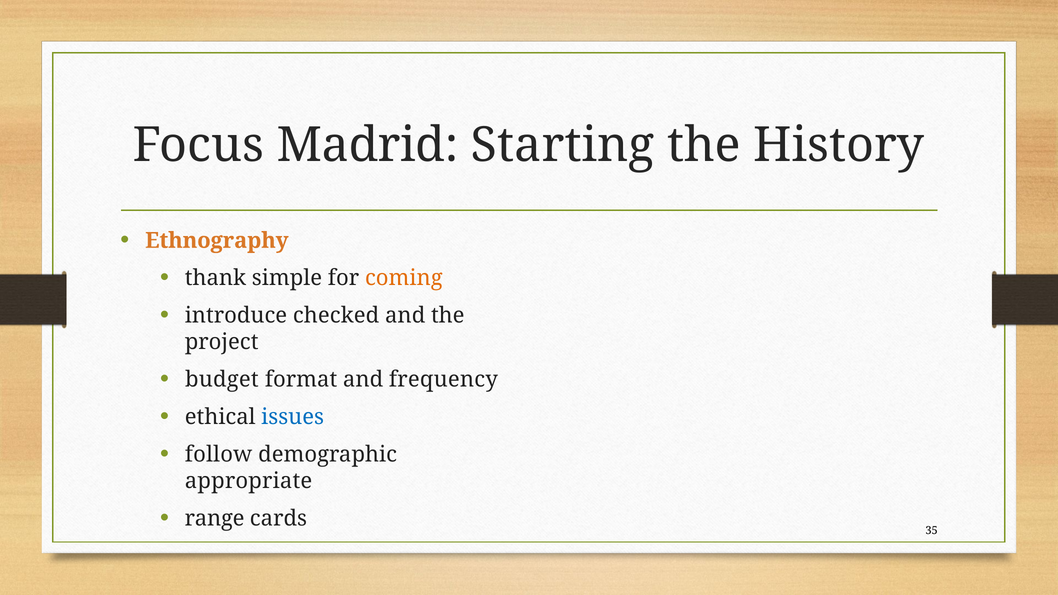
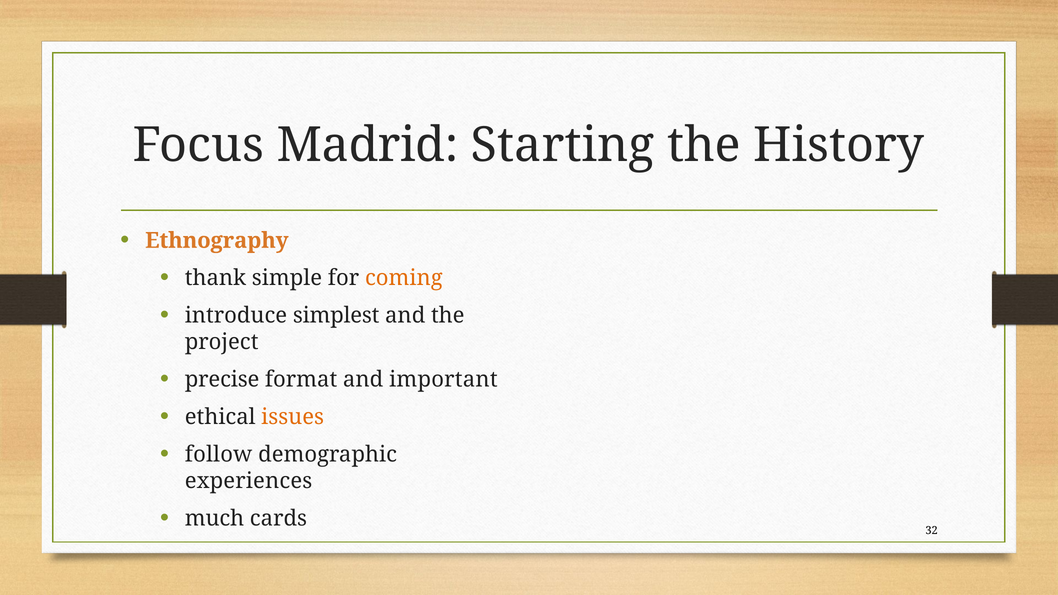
checked: checked -> simplest (336, 316)
budget: budget -> precise (222, 380)
frequency: frequency -> important (443, 380)
issues colour: blue -> orange (293, 417)
appropriate: appropriate -> experiences (249, 481)
range: range -> much (215, 518)
35: 35 -> 32 (932, 531)
